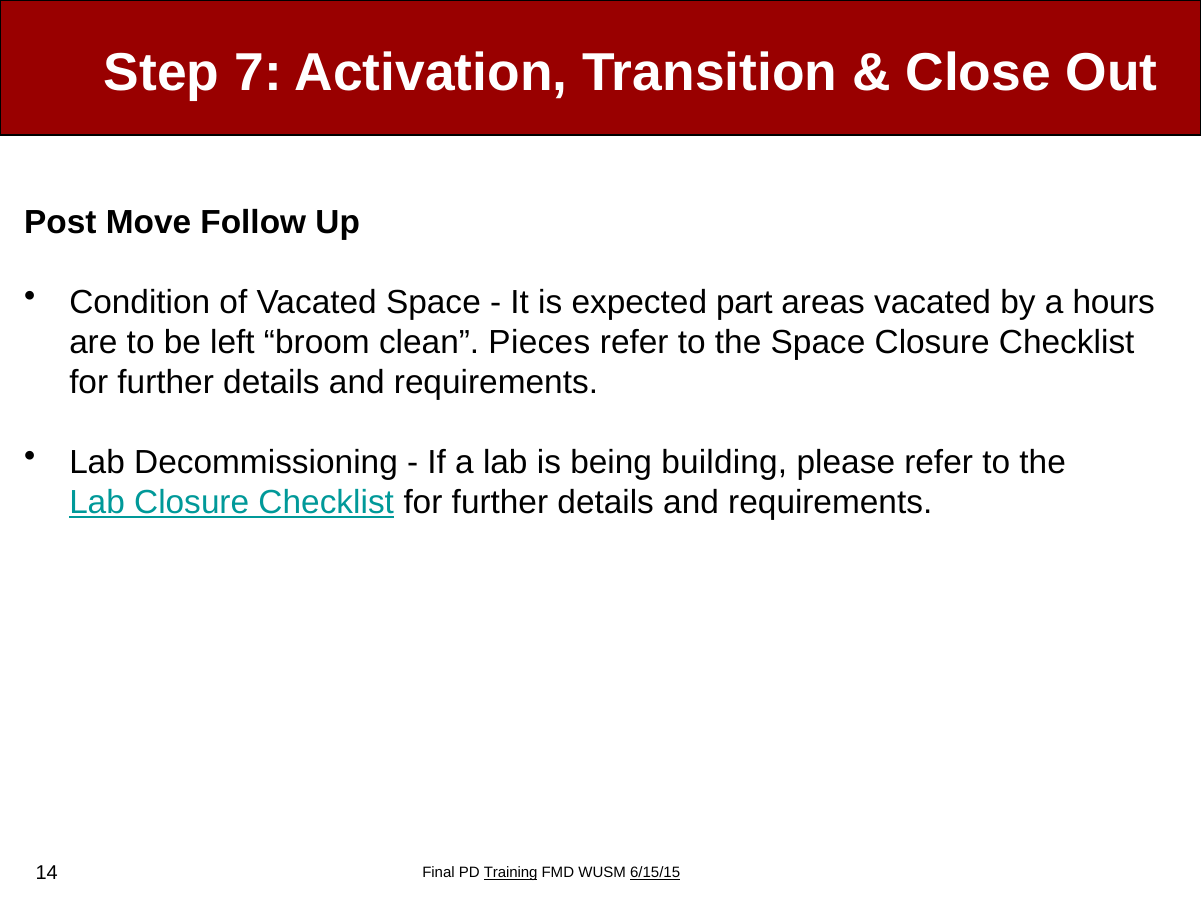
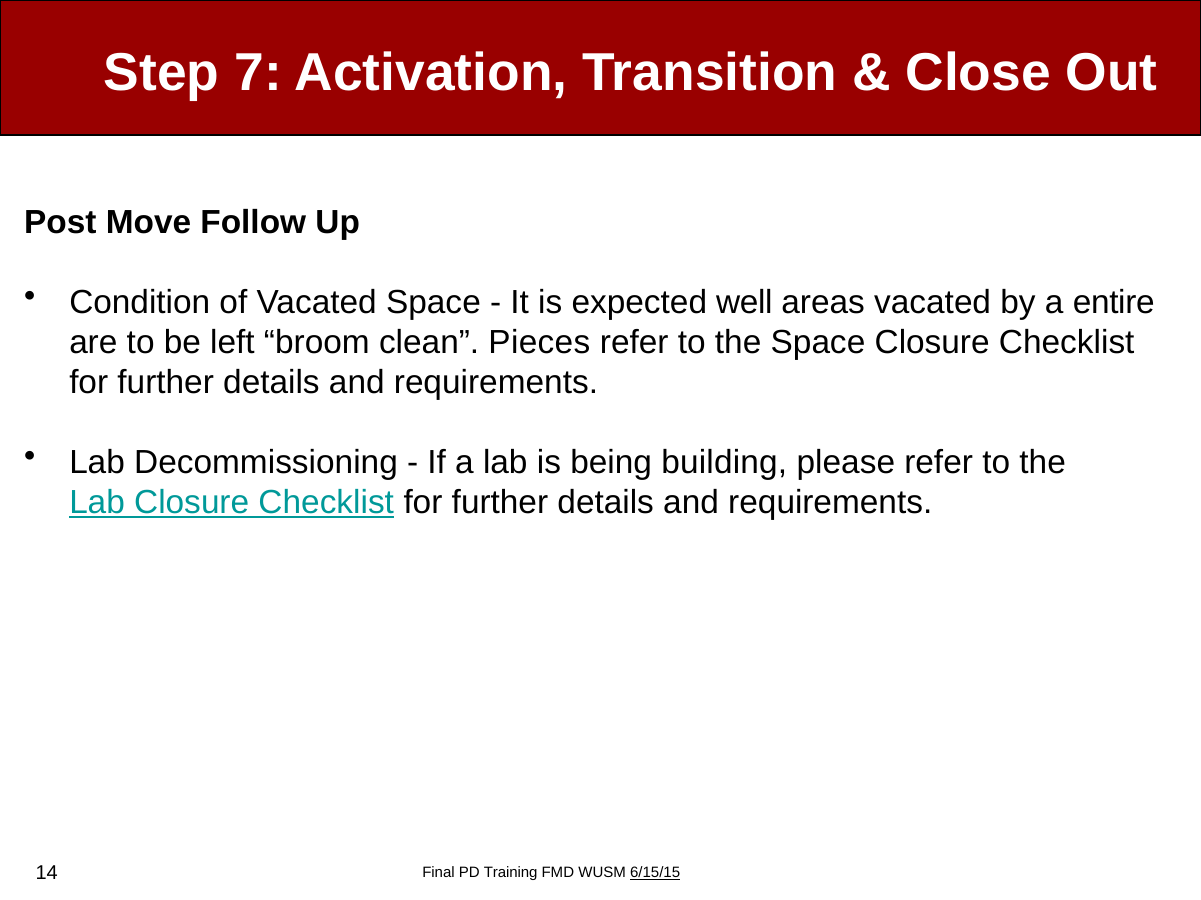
part: part -> well (744, 302)
hours: hours -> entire (1114, 302)
Training underline: present -> none (511, 874)
